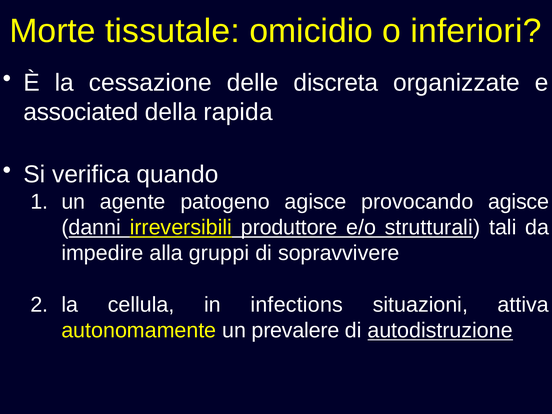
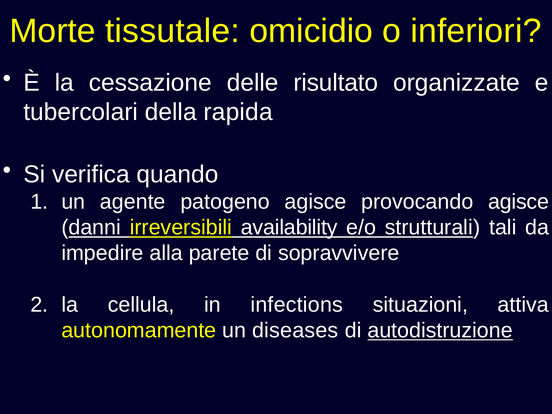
discreta: discreta -> risultato (336, 83)
associated: associated -> tubercolari (81, 112)
produttore: produttore -> availability (289, 228)
gruppi: gruppi -> parete (219, 253)
prevalere: prevalere -> diseases (295, 330)
